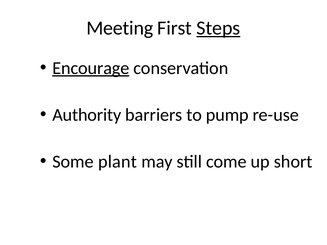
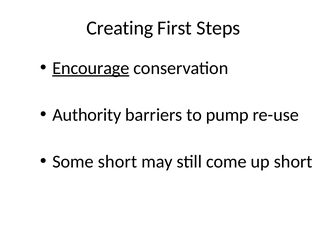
Meeting: Meeting -> Creating (120, 28)
Steps underline: present -> none (218, 28)
Some plant: plant -> short (117, 162)
